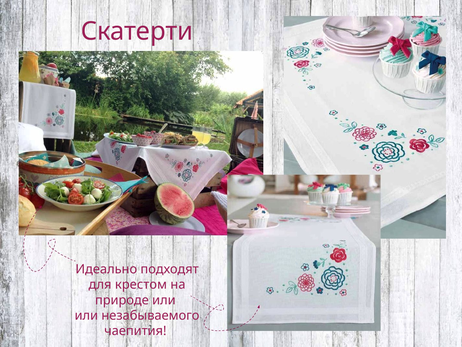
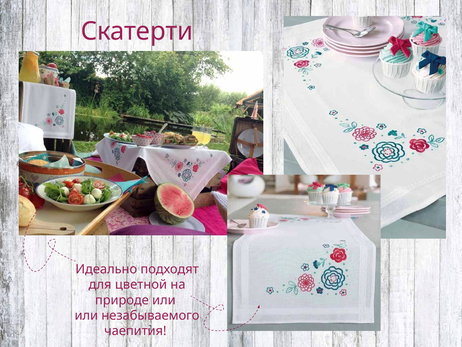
крестом: крестом -> цветной (141, 284)
